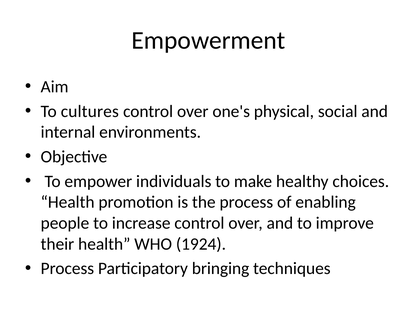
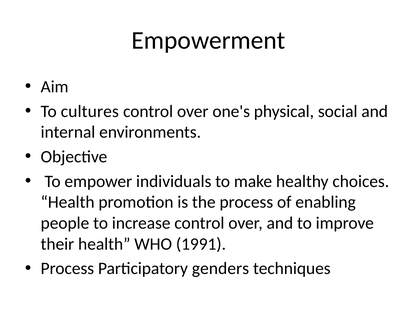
1924: 1924 -> 1991 (201, 244)
bringing: bringing -> genders (220, 268)
